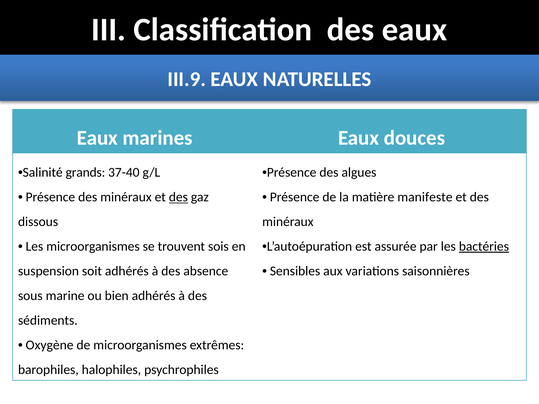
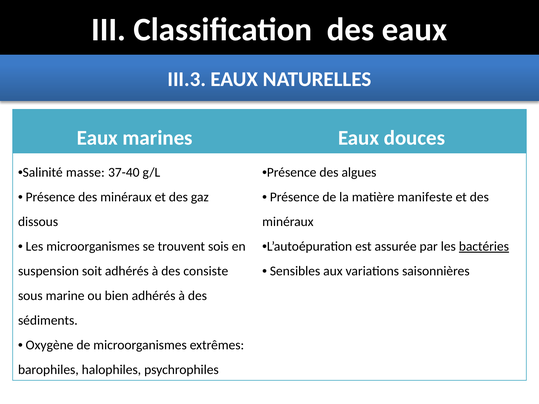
III.9: III.9 -> III.3 (187, 79)
grands: grands -> masse (85, 173)
des underline: present -> none (178, 197)
absence: absence -> consiste (206, 271)
